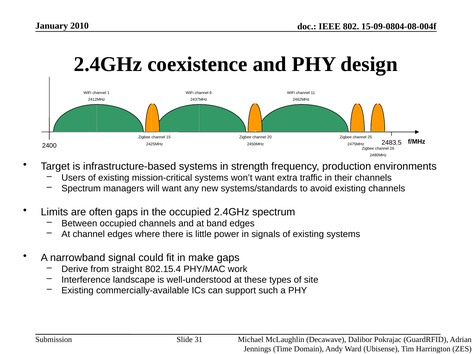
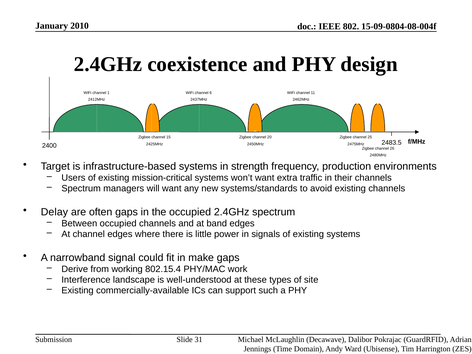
Limits: Limits -> Delay (54, 212)
straight: straight -> working (127, 269)
